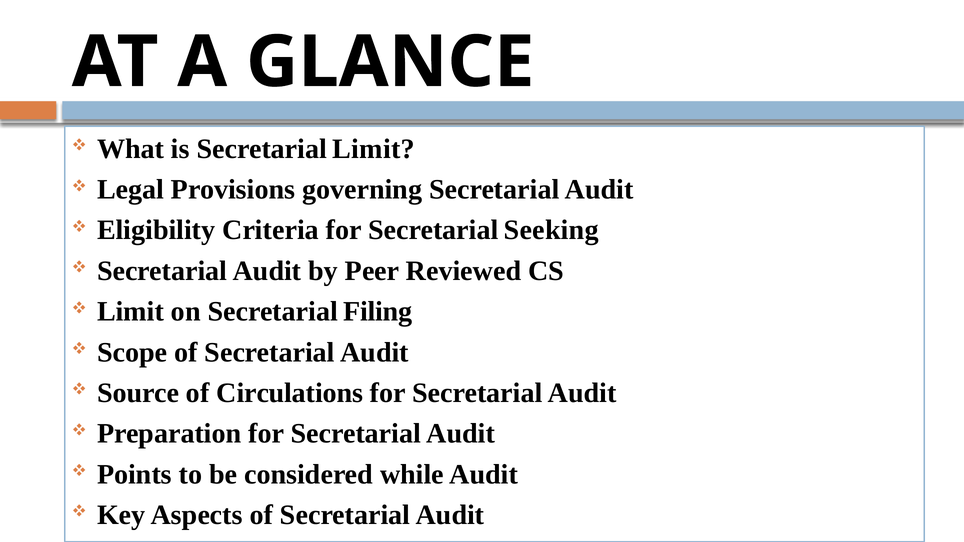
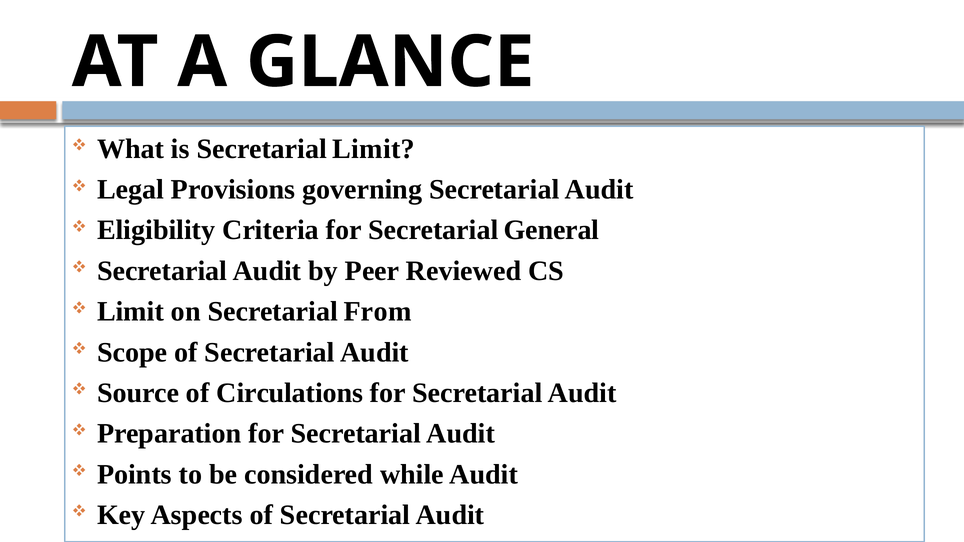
Seeking: Seeking -> General (552, 230)
Filing: Filing -> From (378, 312)
